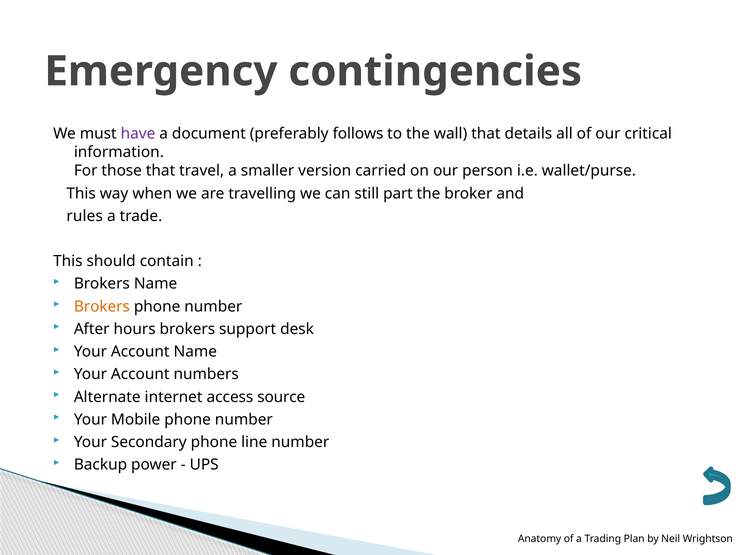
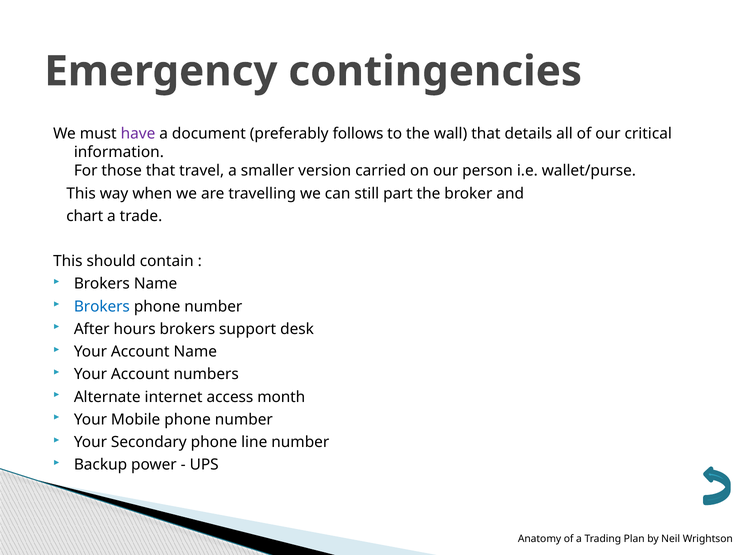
rules: rules -> chart (85, 216)
Brokers colour: orange -> blue (102, 307)
source: source -> month (281, 397)
